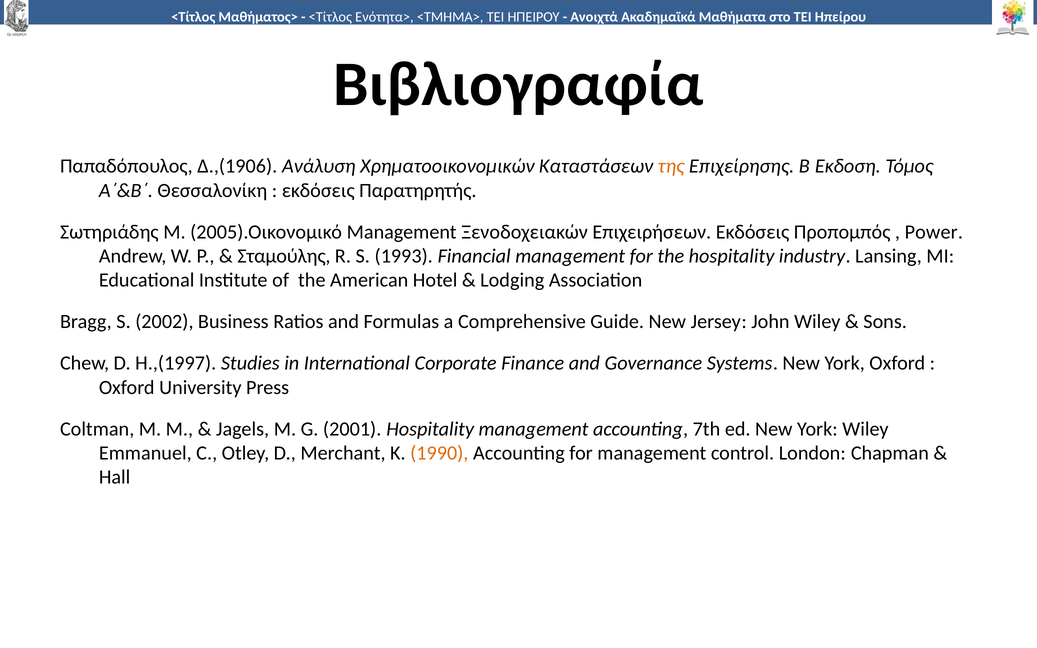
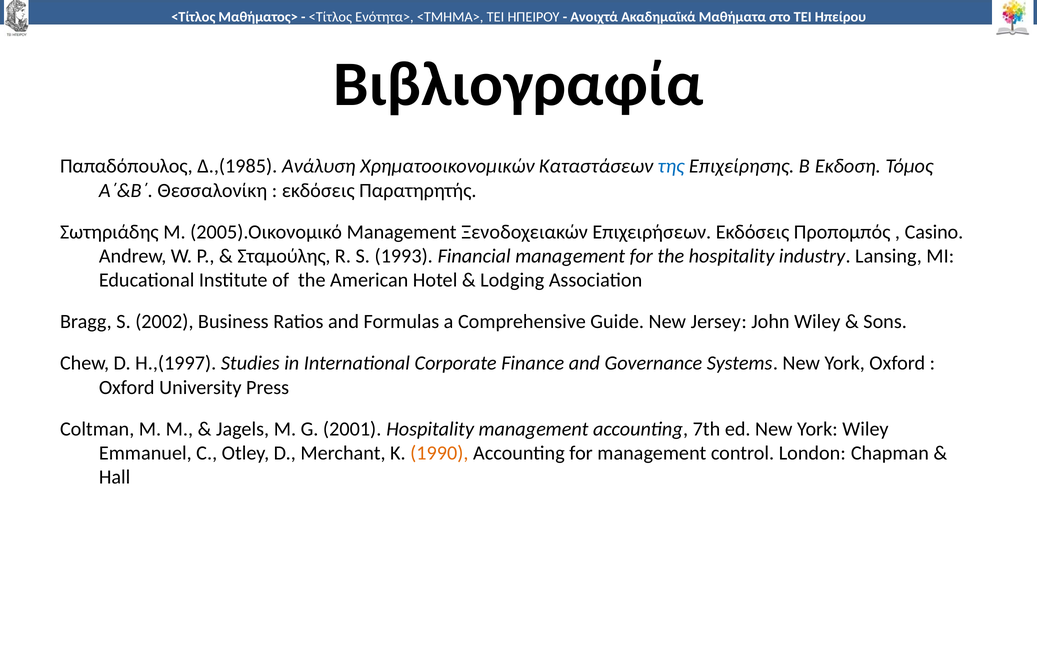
Δ.,(1906: Δ.,(1906 -> Δ.,(1985 (237, 166)
της colour: orange -> blue (671, 166)
Power: Power -> Casino (934, 232)
